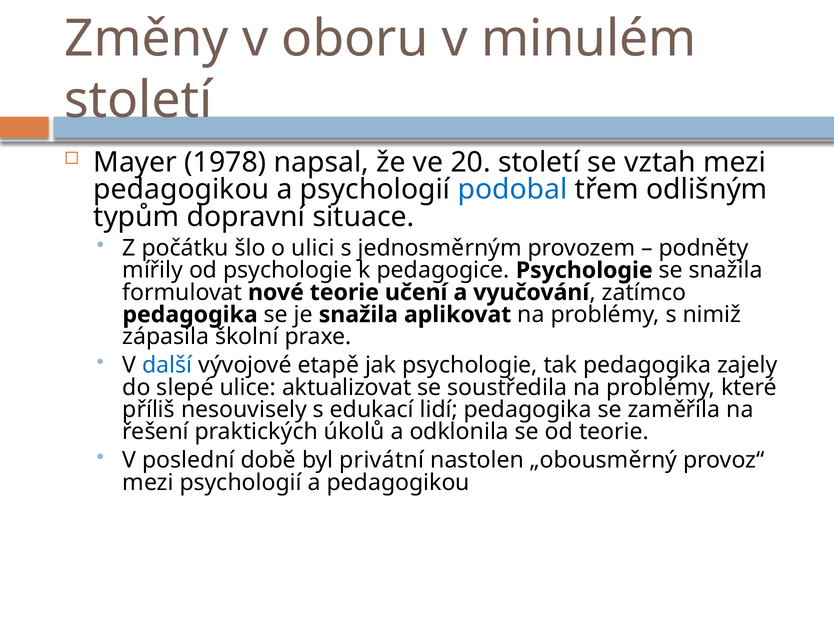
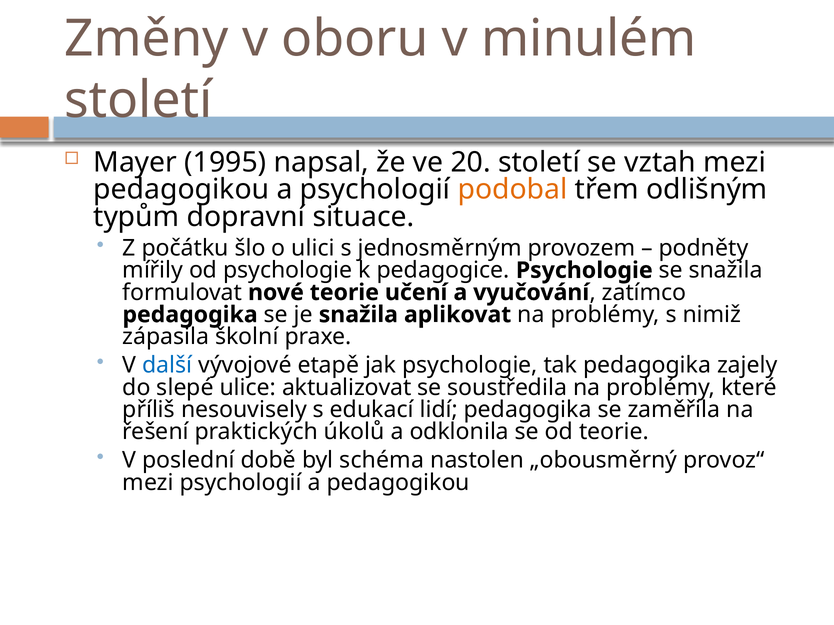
1978: 1978 -> 1995 (225, 163)
podobal colour: blue -> orange (513, 190)
privátní: privátní -> schéma (382, 461)
